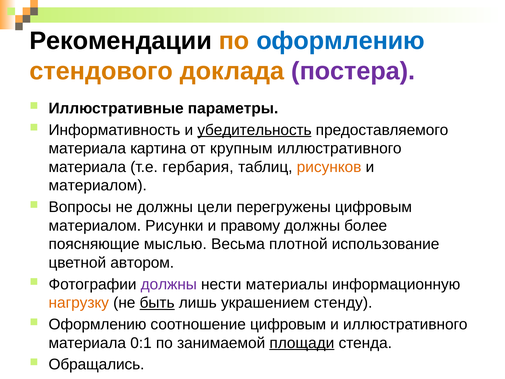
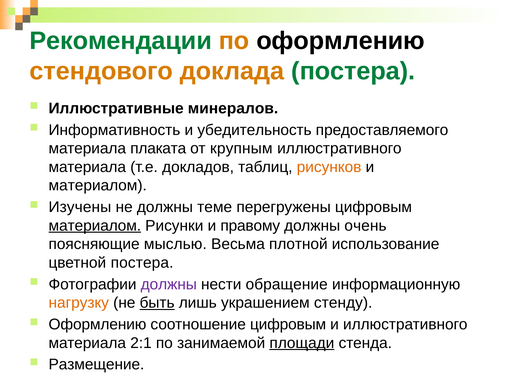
Рекомендации colour: black -> green (121, 41)
оформлению colour: blue -> black (341, 41)
постера colour: purple -> green (353, 71)
параметры: параметры -> минералов (233, 108)
убедительность underline: present -> none (254, 130)
картина: картина -> плаката (158, 148)
гербария: гербария -> докладов (198, 167)
Вопросы: Вопросы -> Изучены (80, 207)
цели: цели -> теме (215, 207)
материалом underline: none -> present (95, 225)
более: более -> очень (365, 225)
цветной автором: автором -> постера (142, 263)
материалы: материалы -> обращение (287, 284)
0:1: 0:1 -> 2:1 (141, 343)
Обращались: Обращались -> Размещение (96, 364)
